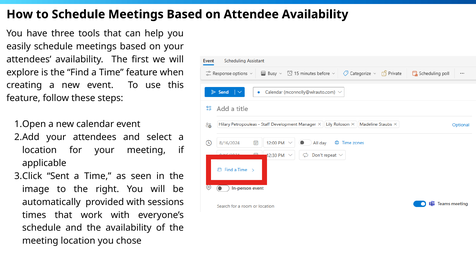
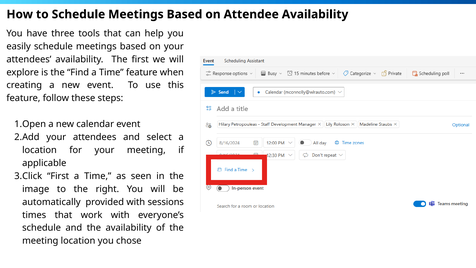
Sent: Sent -> First (58, 176)
